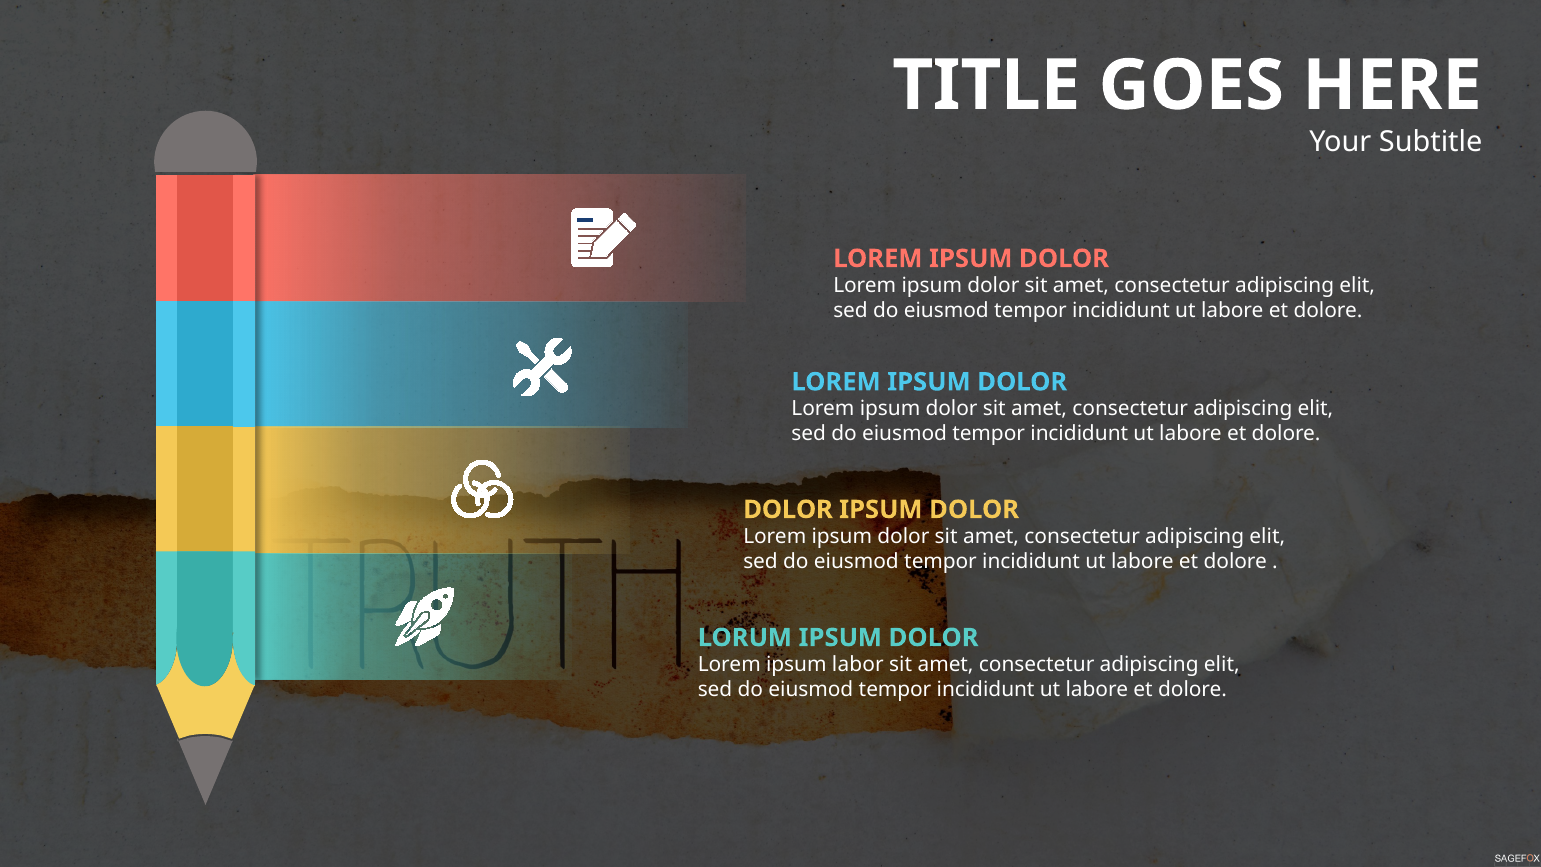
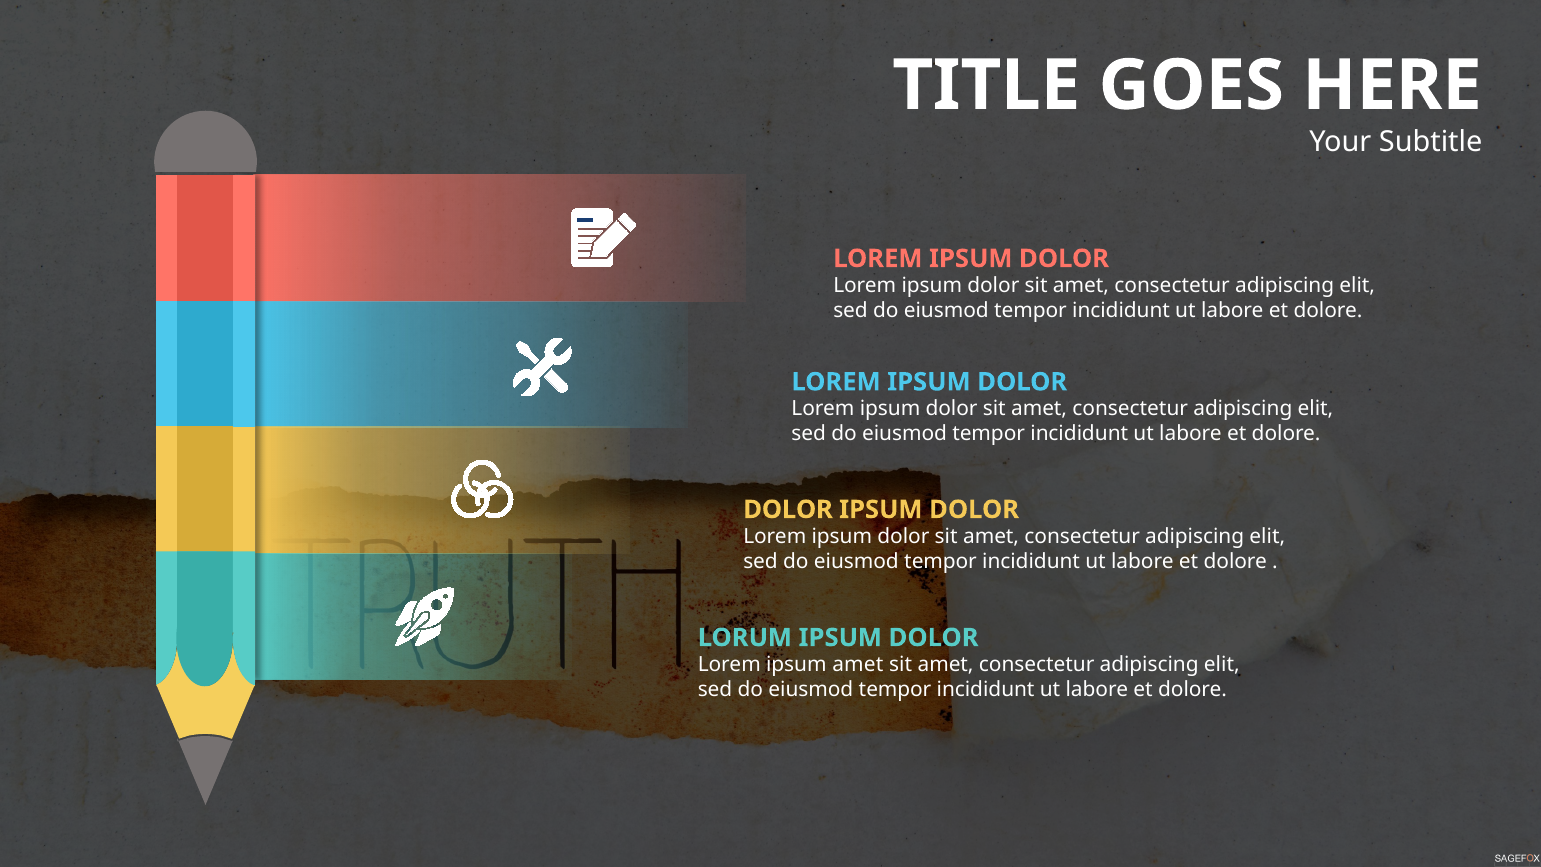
ipsum labor: labor -> amet (858, 664)
